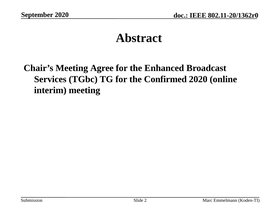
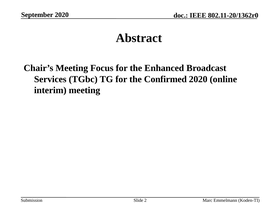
Agree: Agree -> Focus (102, 68)
